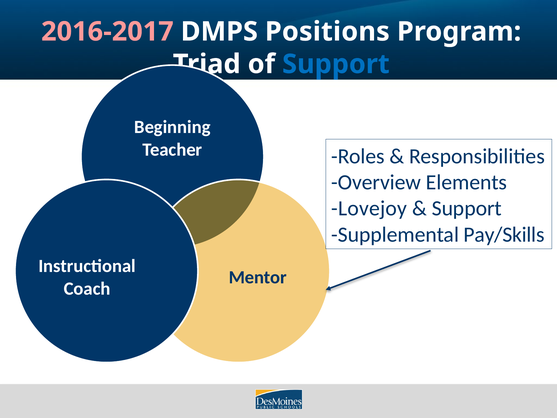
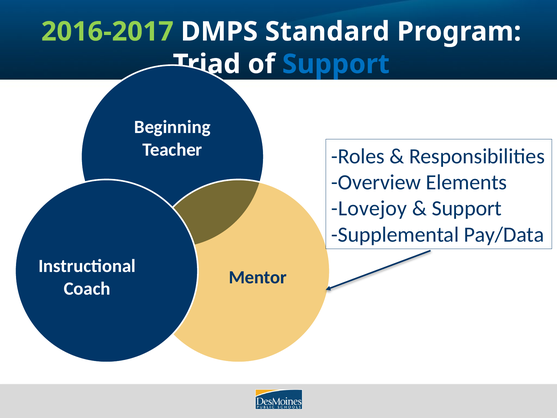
2016-2017 colour: pink -> light green (107, 32)
Positions: Positions -> Standard (327, 32)
Pay/Skills: Pay/Skills -> Pay/Data (504, 234)
